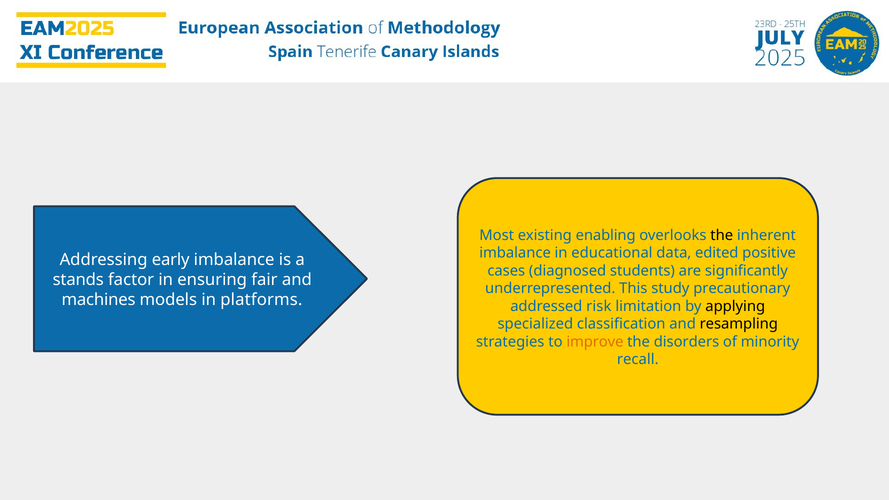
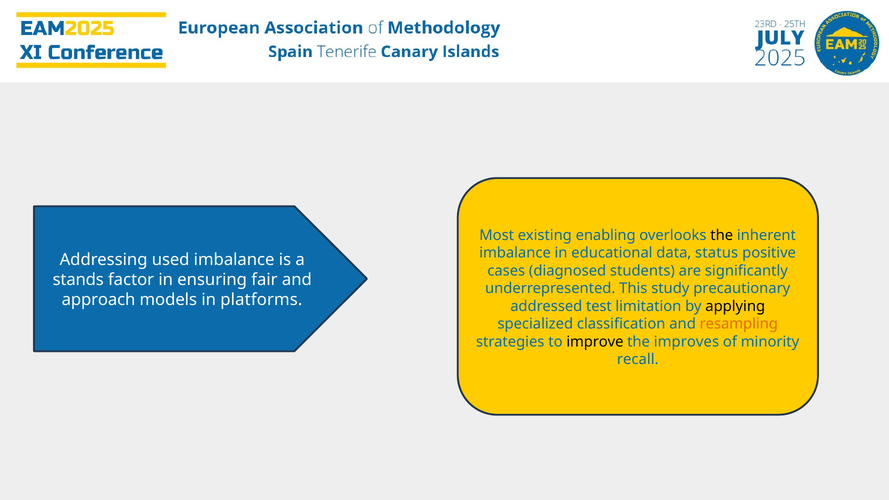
edited: edited -> status (717, 253)
early: early -> used (171, 260)
machines: machines -> approach (99, 300)
risk: risk -> test (599, 306)
resampling colour: black -> orange (739, 324)
improve colour: orange -> black (595, 342)
disorders: disorders -> improves (686, 342)
